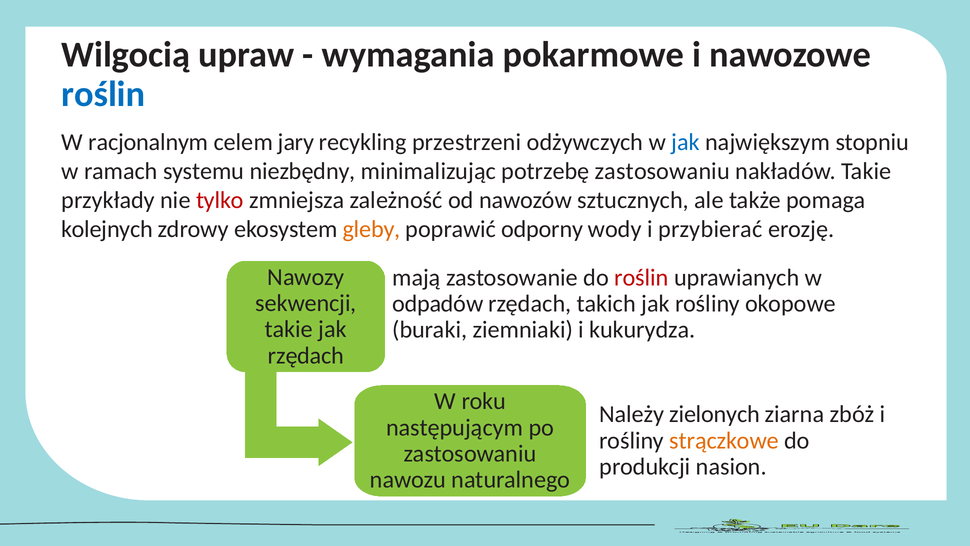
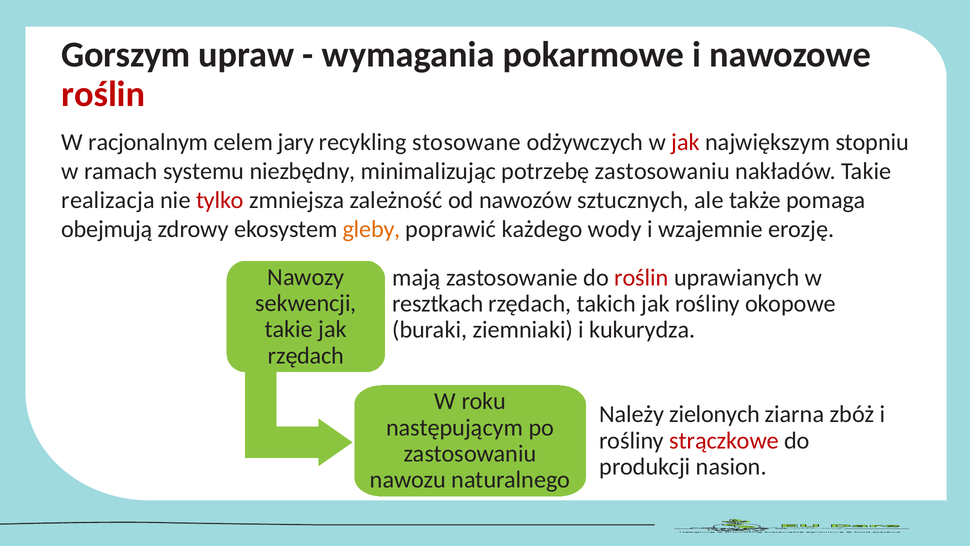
Wilgocią: Wilgocią -> Gorszym (126, 55)
roślin colour: blue -> red (103, 94)
przestrzeni: przestrzeni -> stosowane (467, 142)
jak colour: blue -> red (686, 142)
przykłady: przykłady -> realizacja (108, 200)
kolejnych: kolejnych -> obejmują (107, 229)
odporny: odporny -> każdego (542, 229)
przybierać: przybierać -> wzajemnie (710, 229)
odpadów: odpadów -> resztkach (438, 304)
strączkowe colour: orange -> red (724, 440)
